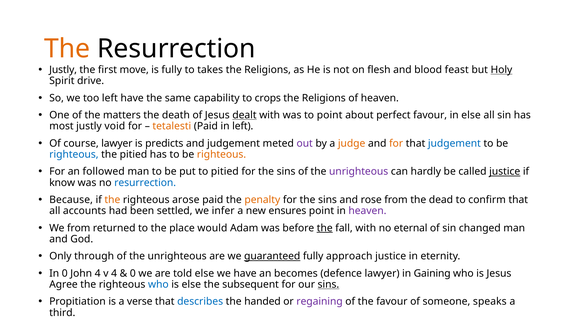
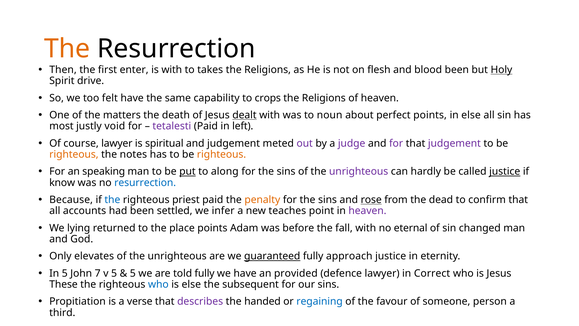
Justly: Justly -> Then (63, 70)
move: move -> enter (134, 70)
is fully: fully -> with (172, 70)
blood feast: feast -> been (457, 70)
too left: left -> felt (110, 98)
to point: point -> noun (330, 115)
perfect favour: favour -> points (430, 115)
tetalesti colour: orange -> purple (172, 126)
predicts: predicts -> spiritual (164, 143)
judge colour: orange -> purple (352, 143)
for colour: orange -> purple (396, 143)
judgement colour: blue -> purple (454, 143)
righteous colour: blue -> orange (74, 154)
the pitied: pitied -> notes (133, 154)
followed: followed -> speaking (104, 171)
put underline: none -> present (187, 171)
to pitied: pitied -> along (225, 171)
the colour: orange -> blue (112, 200)
arose: arose -> priest (186, 200)
rose underline: none -> present (371, 200)
ensures: ensures -> teaches (287, 211)
We from: from -> lying (79, 228)
place would: would -> points (212, 228)
the underline: present -> none (325, 228)
through: through -> elevates (94, 256)
In 0: 0 -> 5 (65, 273)
John 4: 4 -> 7 (98, 273)
v 4: 4 -> 5 (114, 273)
0: 0 -> 5 (133, 273)
told else: else -> fully (205, 273)
becomes: becomes -> provided (296, 273)
Gaining: Gaining -> Correct (432, 273)
Agree: Agree -> These (63, 284)
sins underline: present -> none (328, 284)
describes colour: blue -> purple (200, 301)
regaining colour: purple -> blue (320, 301)
speaks: speaks -> person (490, 301)
